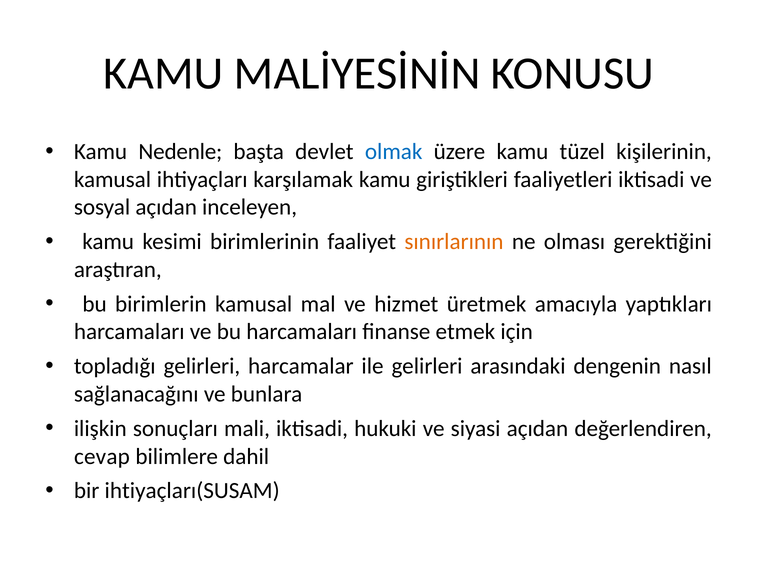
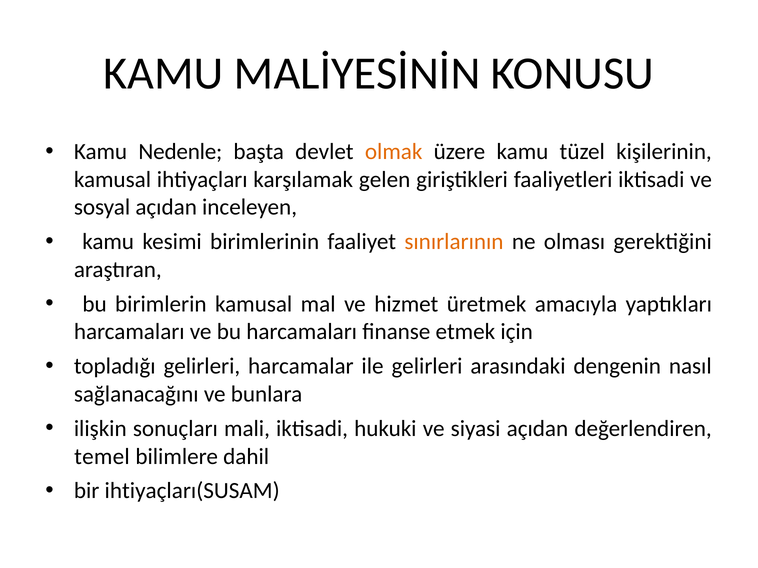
olmak colour: blue -> orange (394, 152)
karşılamak kamu: kamu -> gelen (385, 180)
cevap: cevap -> temel (102, 457)
